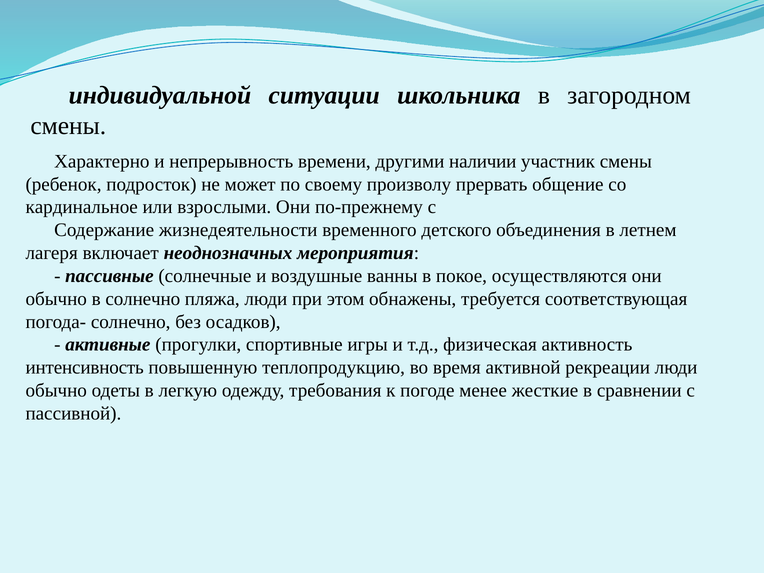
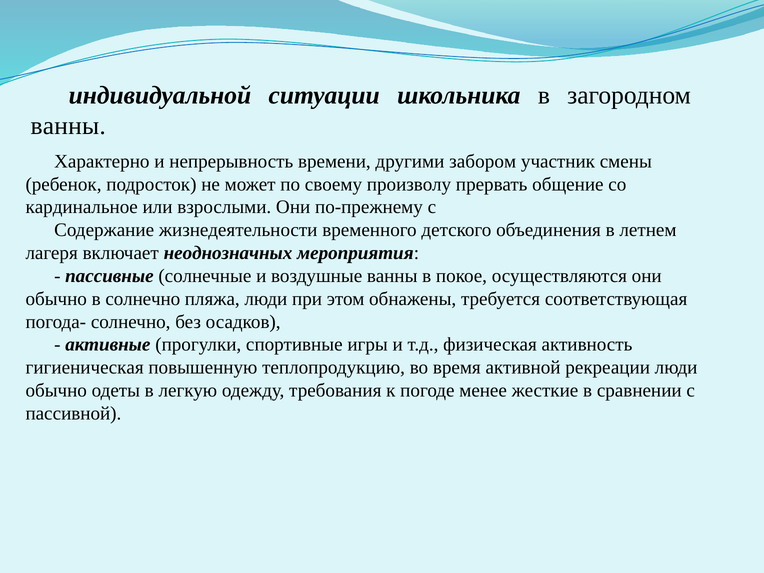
смены: смены -> ванны (68, 126)
наличии: наличии -> забором (483, 161)
интенсивность: интенсивность -> гигиеническая (85, 368)
